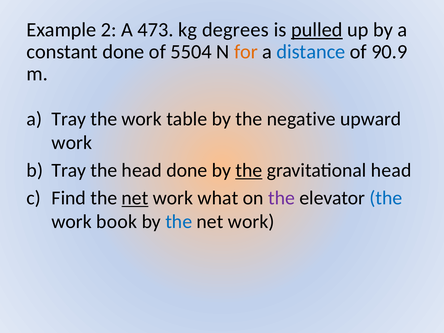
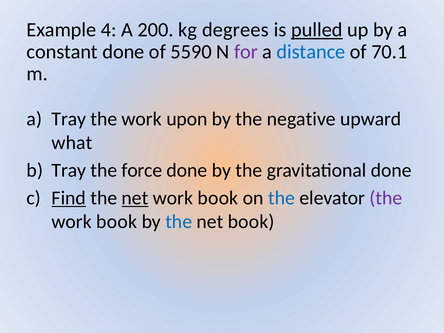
2: 2 -> 4 (109, 30)
473: 473 -> 200 (156, 30)
5504: 5504 -> 5590 (191, 52)
for colour: orange -> purple (246, 52)
90.9: 90.9 -> 70.1 (389, 52)
table: table -> upon (187, 119)
work: work -> what (72, 143)
the head: head -> force (142, 170)
the underline: present -> none (249, 170)
gravitational head: head -> done (391, 170)
Find underline: none -> present (69, 198)
what: what -> book (218, 198)
the colour: purple -> blue (282, 198)
the colour: blue -> purple (386, 198)
work: work -> book (251, 222)
